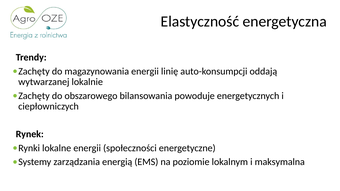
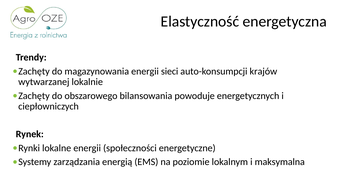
linię: linię -> sieci (170, 71)
oddają: oddają -> krajów (263, 71)
